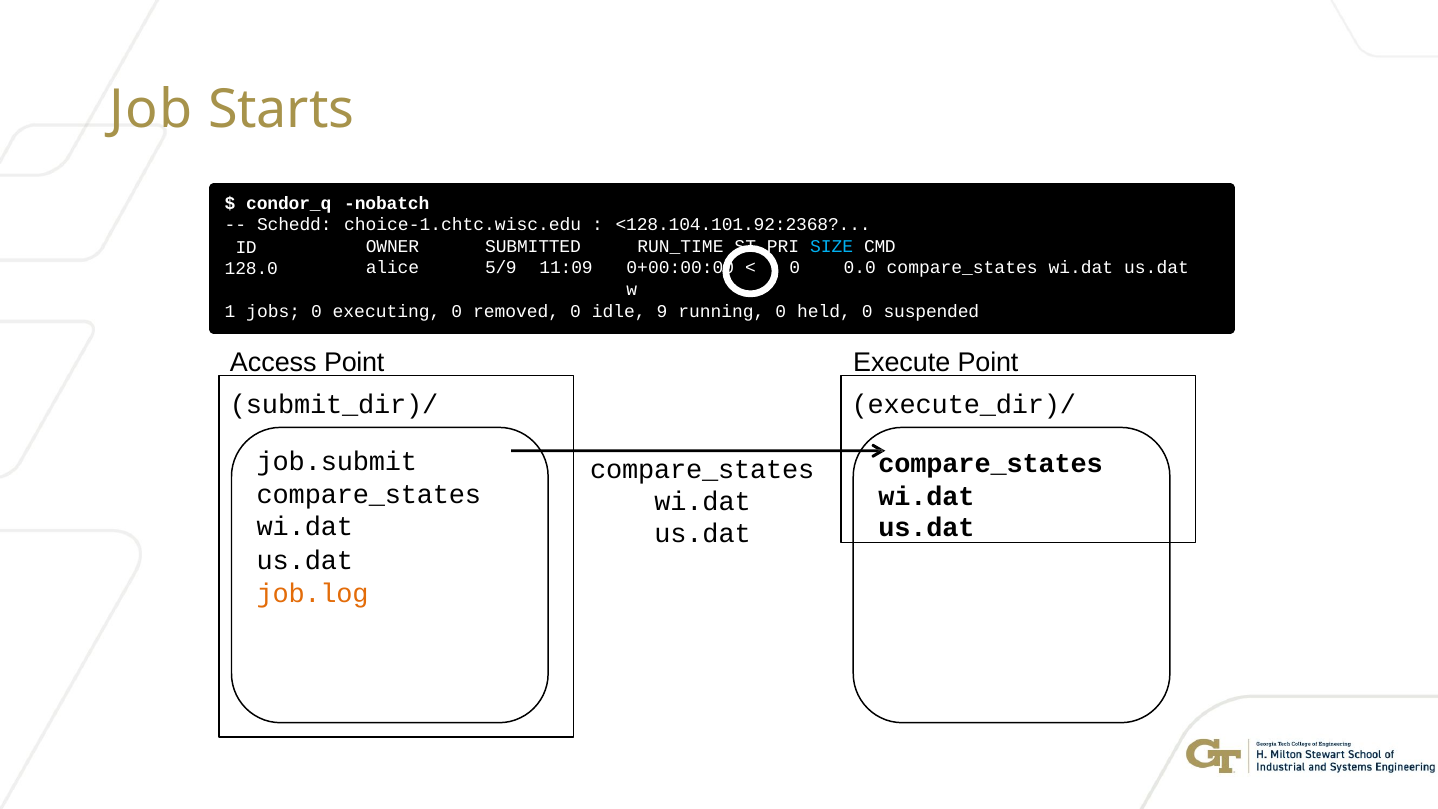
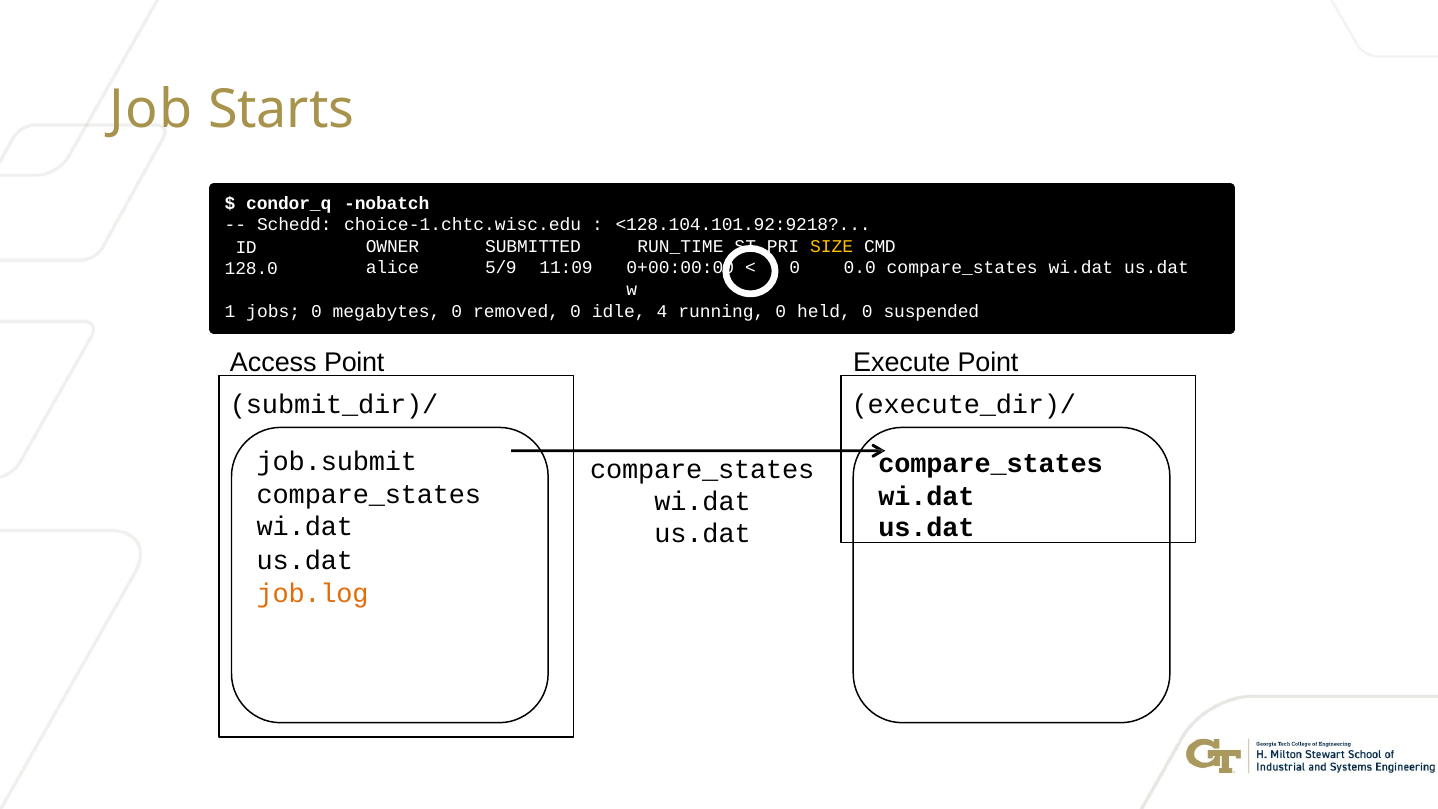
<128.104.101.92:2368: <128.104.101.92:2368 -> <128.104.101.92:9218 (743, 225)
SIZE colour: light blue -> yellow (832, 247)
executing: executing -> megabytes (387, 311)
9: 9 -> 4 (662, 311)
